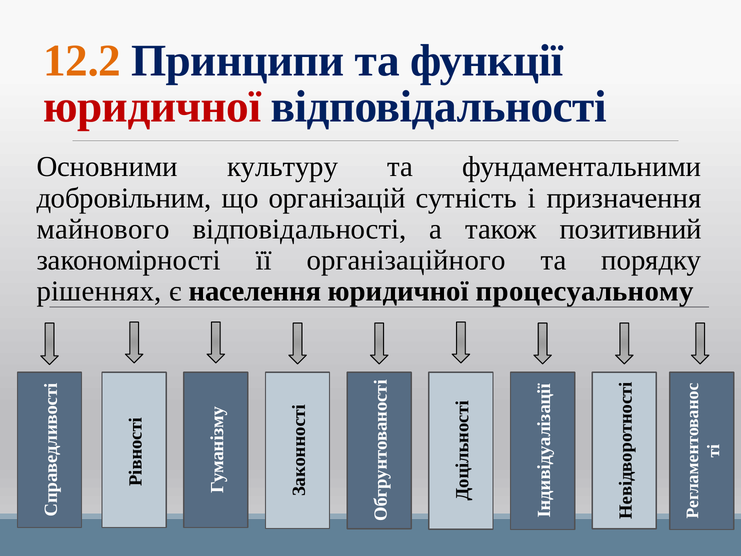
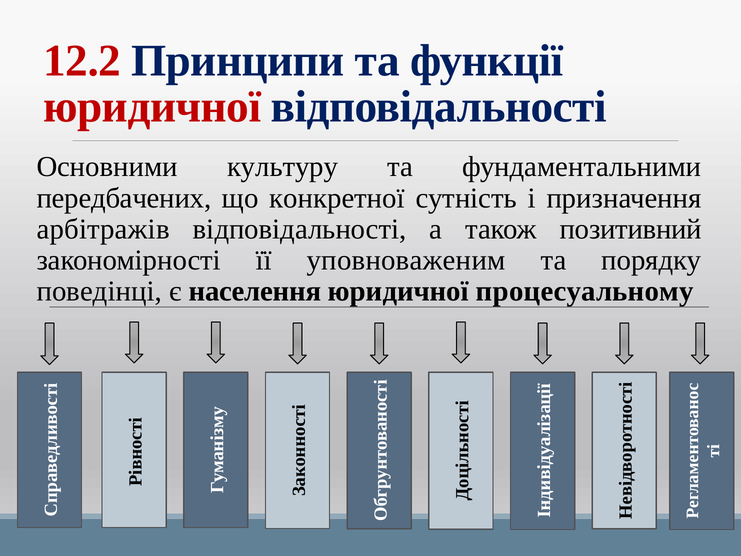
12.2 colour: orange -> red (82, 61)
добровільним: добровільним -> передбачених (124, 198)
організацій: організацій -> конкретної (337, 198)
майнового: майнового -> арбітражів (103, 229)
організаційного: організаційного -> уповноваженим (406, 260)
рішеннях: рішеннях -> поведінці (99, 291)
